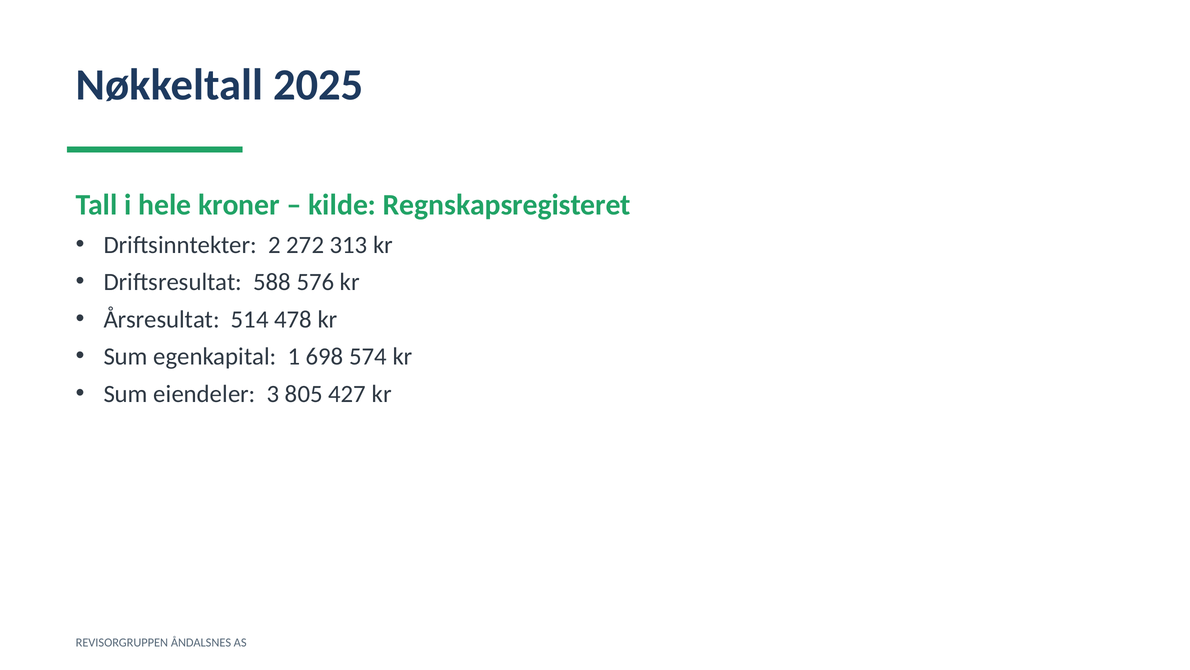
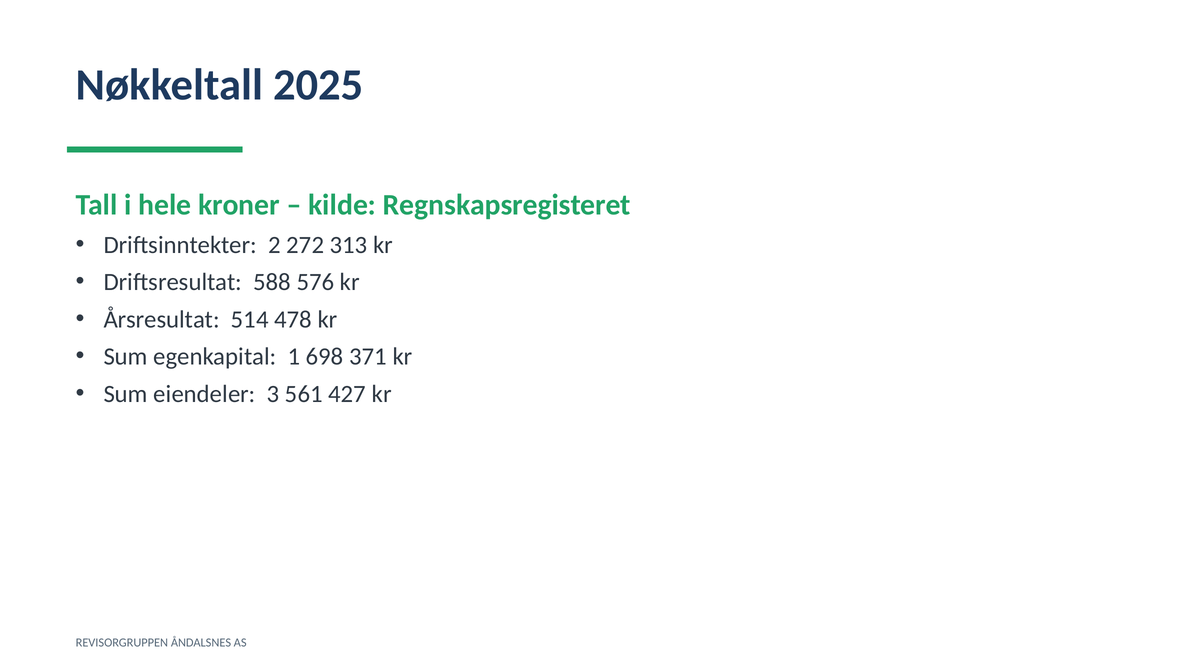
574: 574 -> 371 (368, 356)
805: 805 -> 561 (304, 394)
